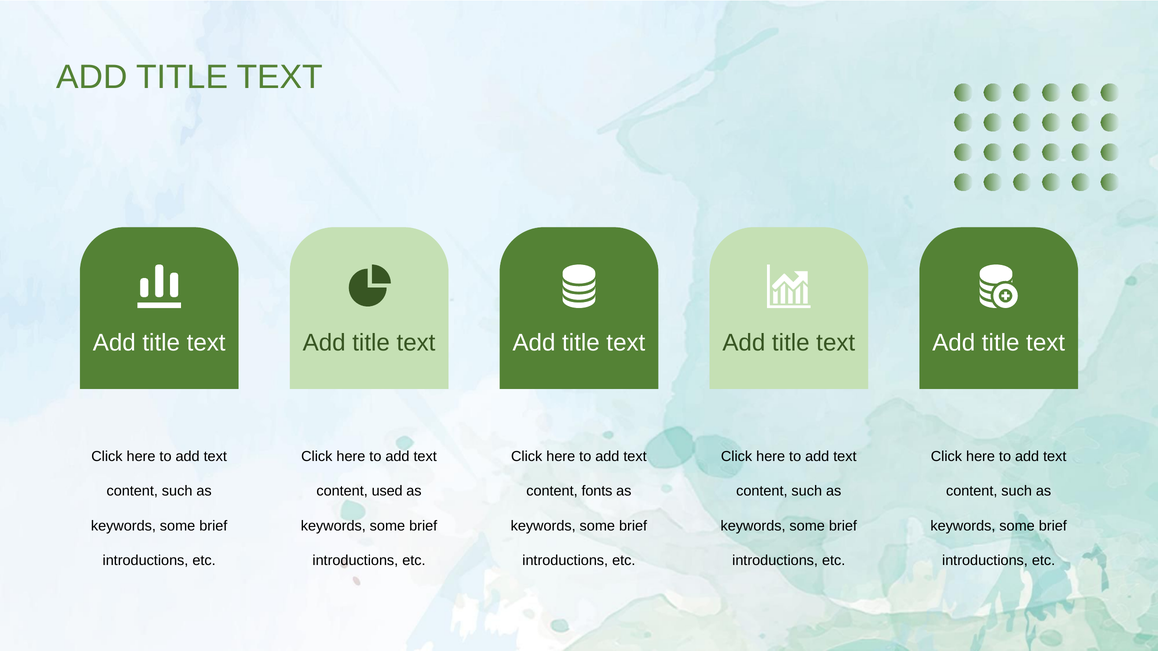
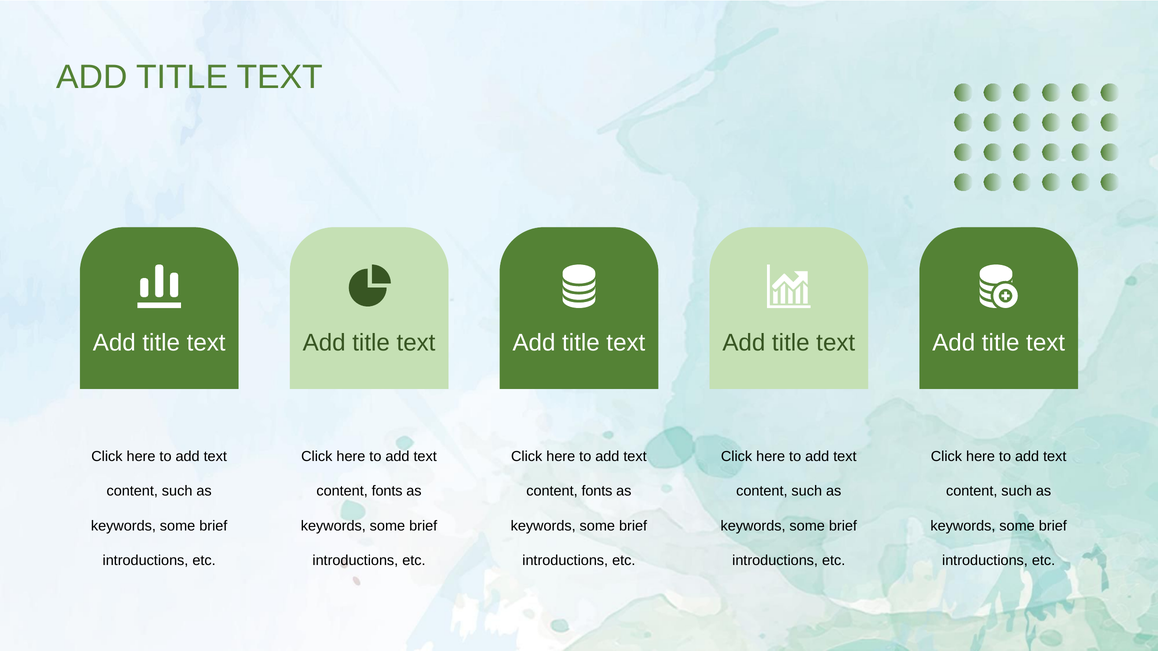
used: used -> fonts (387, 491)
